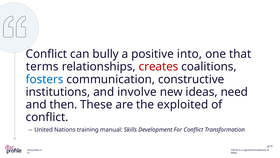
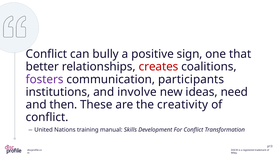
into: into -> sign (190, 54)
terms: terms -> better (42, 67)
fosters colour: blue -> purple (45, 79)
constructive: constructive -> participants (191, 79)
exploited: exploited -> creativity (183, 104)
